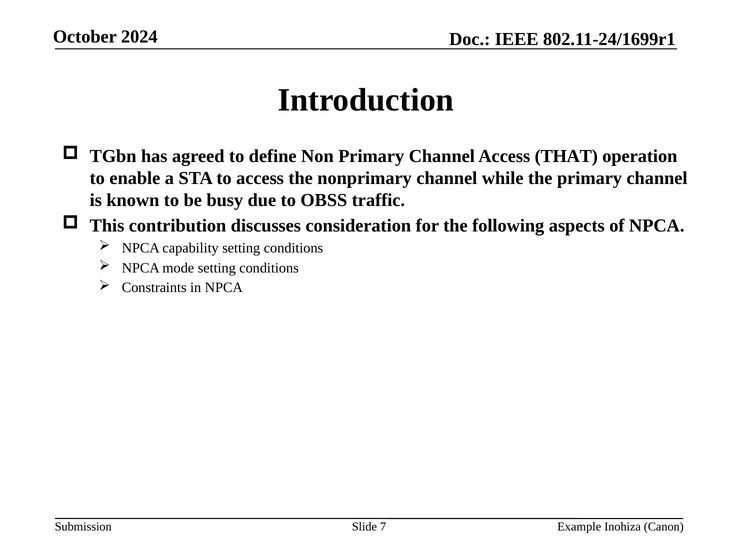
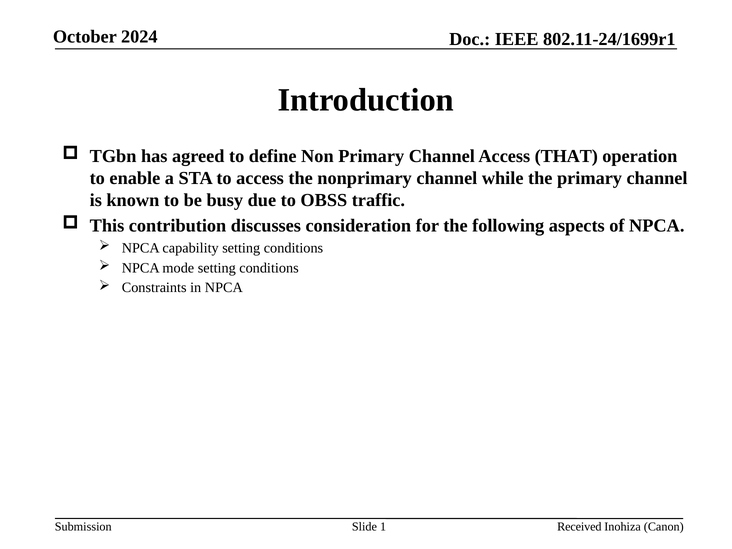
7: 7 -> 1 (383, 527)
Example: Example -> Received (579, 527)
